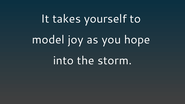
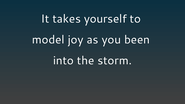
hope: hope -> been (137, 40)
